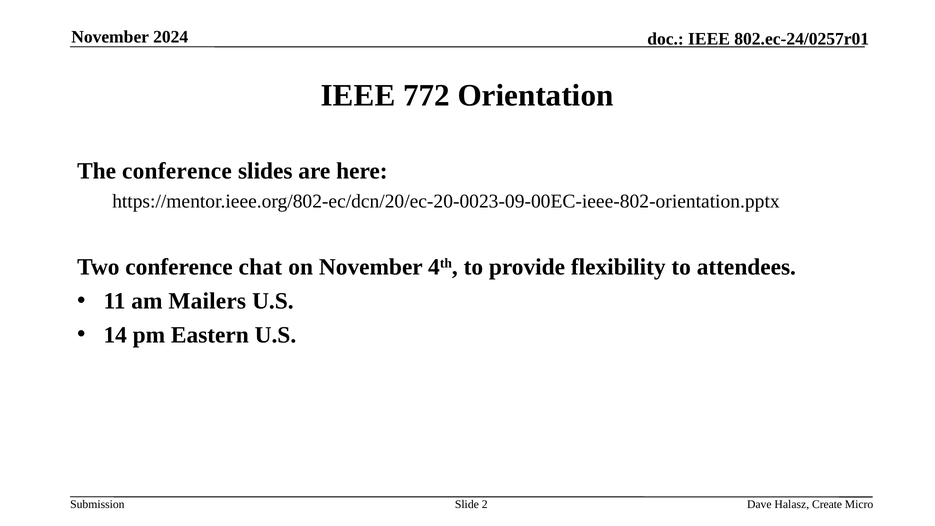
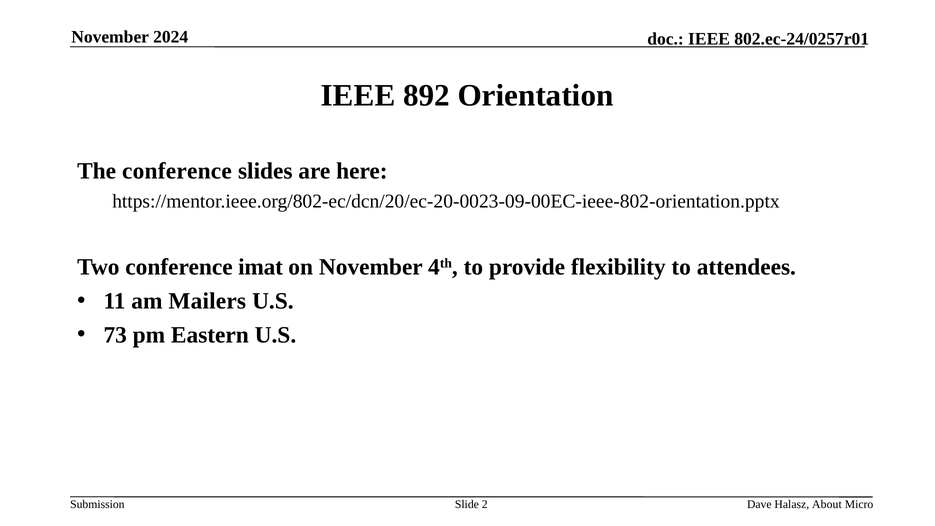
772: 772 -> 892 (426, 96)
chat: chat -> imat (261, 267)
14: 14 -> 73 (115, 335)
Create: Create -> About (827, 504)
